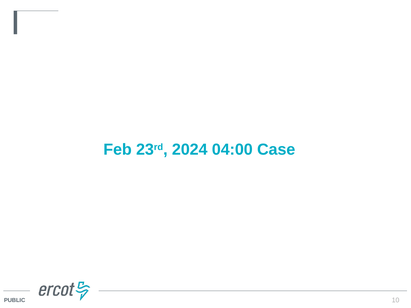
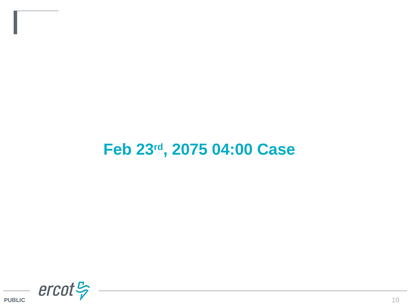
2024: 2024 -> 2075 (190, 150)
